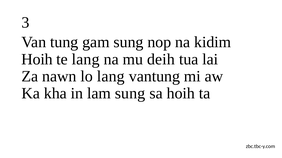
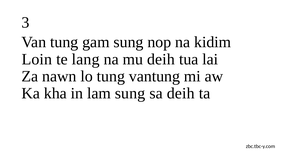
Hoih: Hoih -> Loin (37, 59)
lo lang: lang -> tung (111, 77)
sa hoih: hoih -> deih (181, 94)
